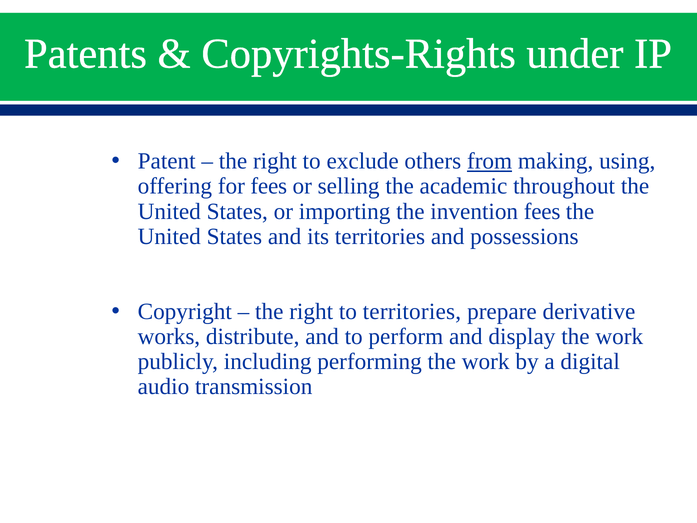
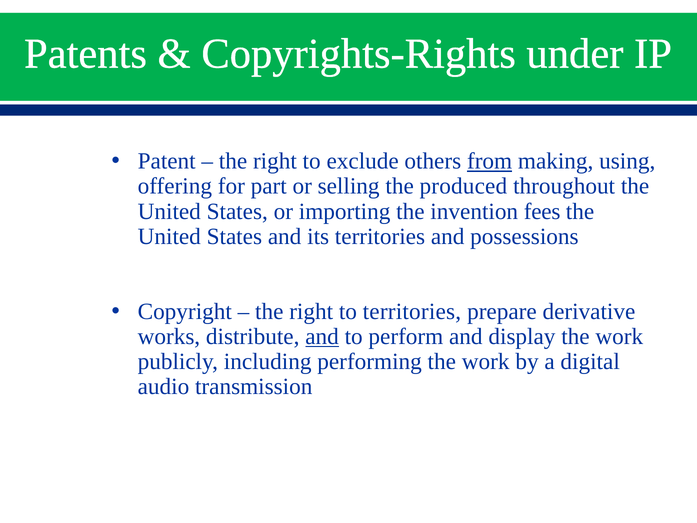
for fees: fees -> part (269, 186)
academic: academic -> produced (463, 186)
and underline: none -> present (322, 336)
